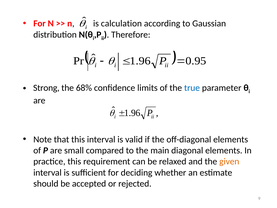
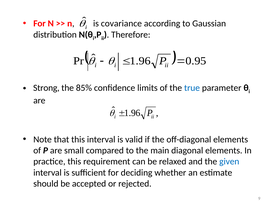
calculation: calculation -> covariance (121, 24)
68%: 68% -> 85% (84, 88)
given colour: orange -> blue (229, 161)
